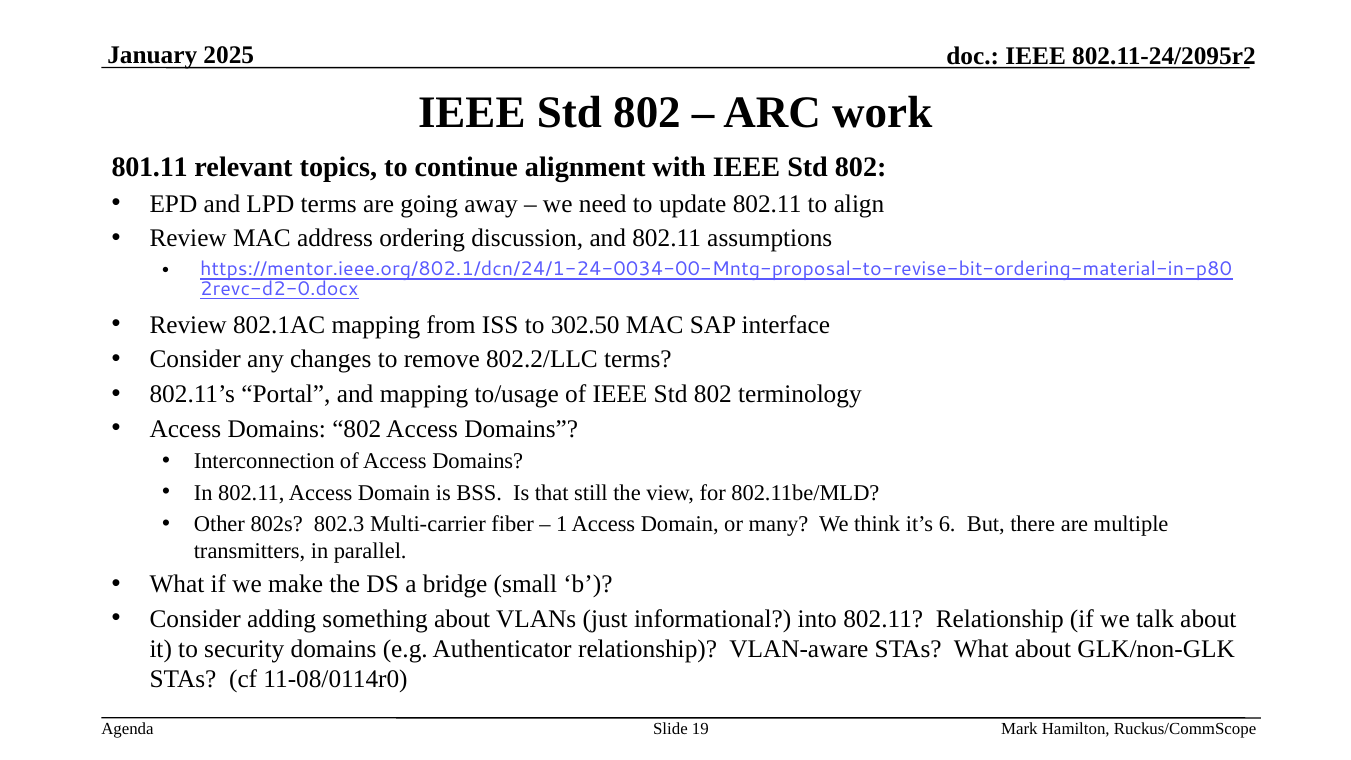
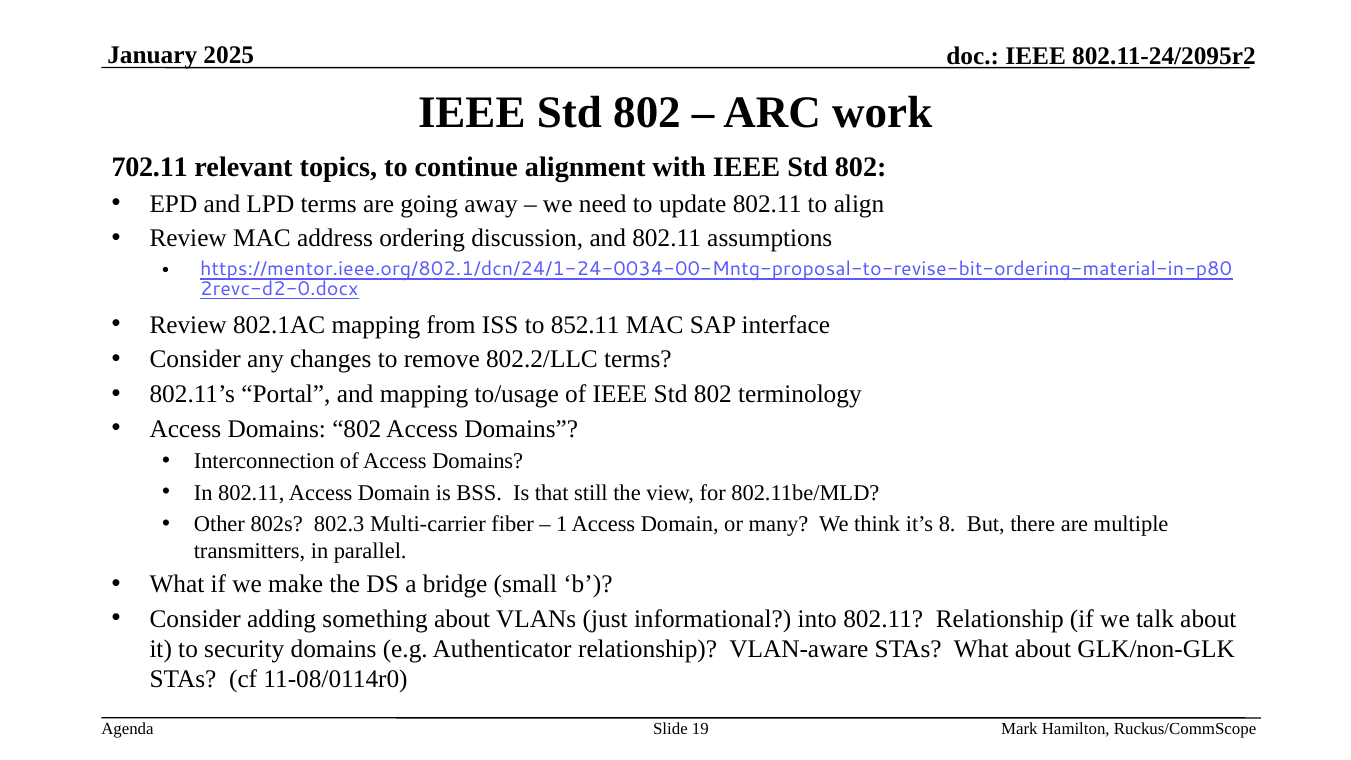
801.11: 801.11 -> 702.11 (150, 168)
302.50: 302.50 -> 852.11 (585, 325)
6: 6 -> 8 (947, 524)
